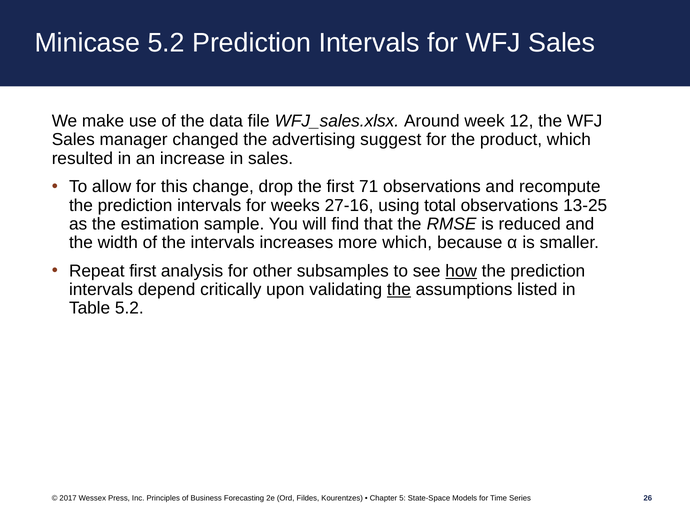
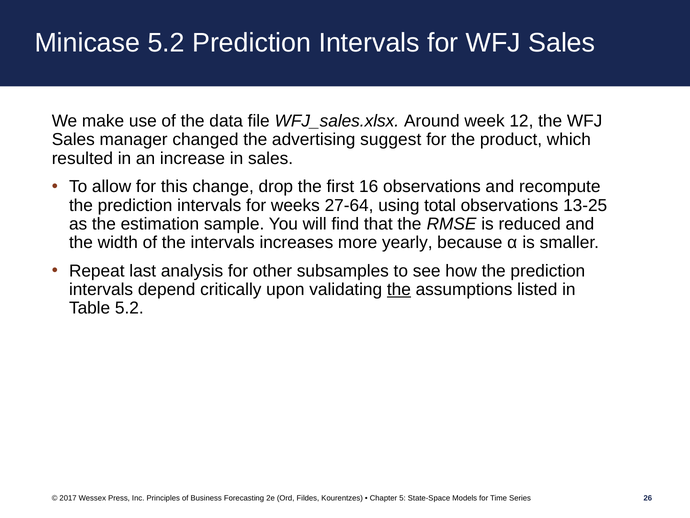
71: 71 -> 16 (369, 187)
27-16: 27-16 -> 27-64 (349, 205)
more which: which -> yearly (407, 242)
Repeat first: first -> last (143, 271)
how underline: present -> none (461, 271)
